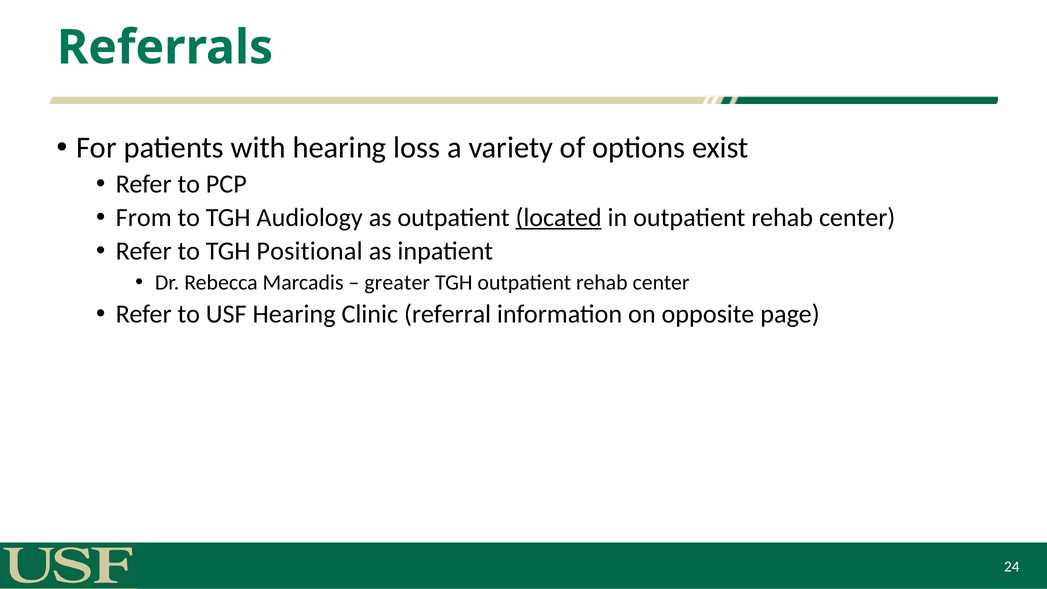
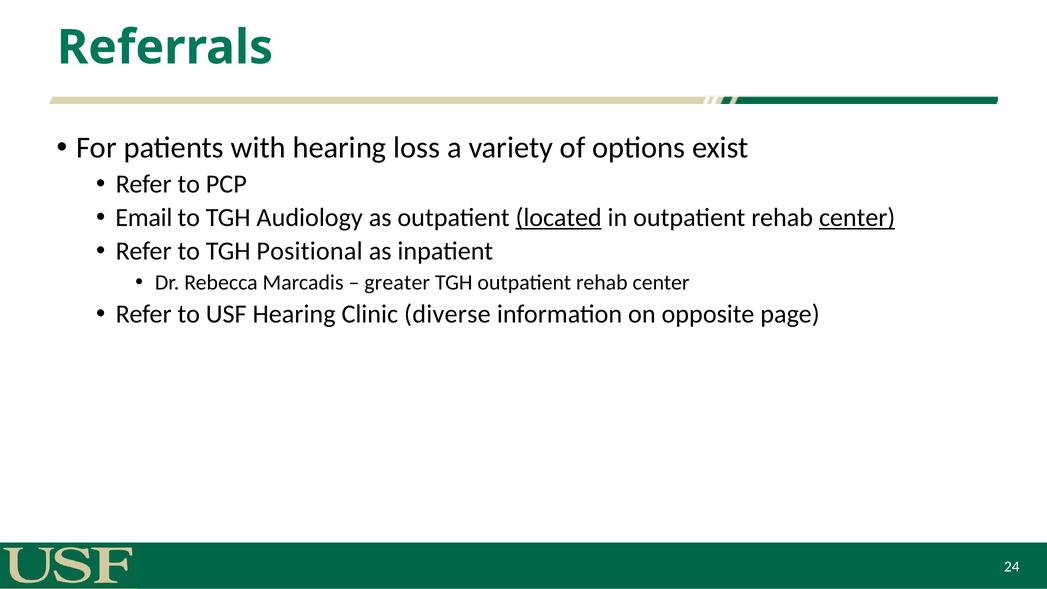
From: From -> Email (144, 218)
center underline: none -> present (857, 218)
referral: referral -> diverse (447, 314)
